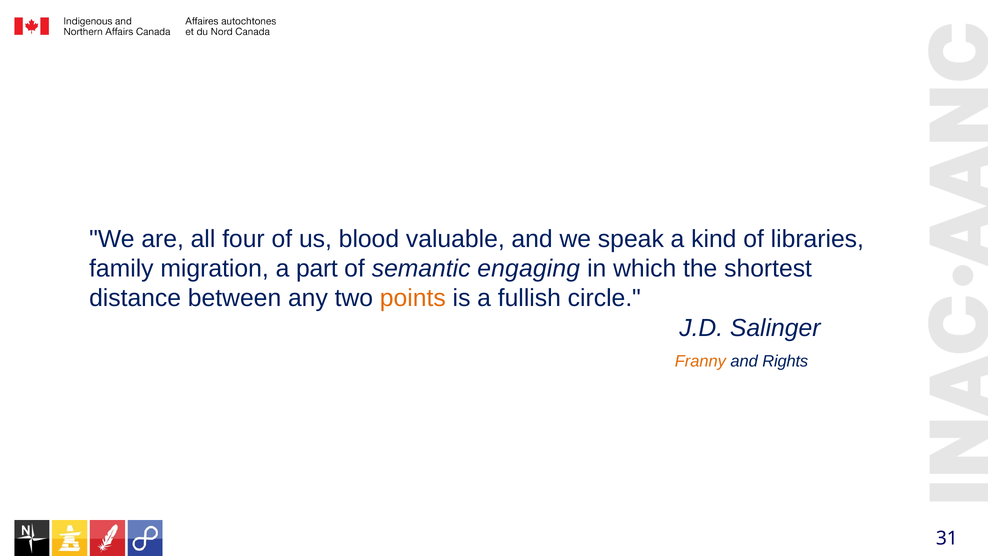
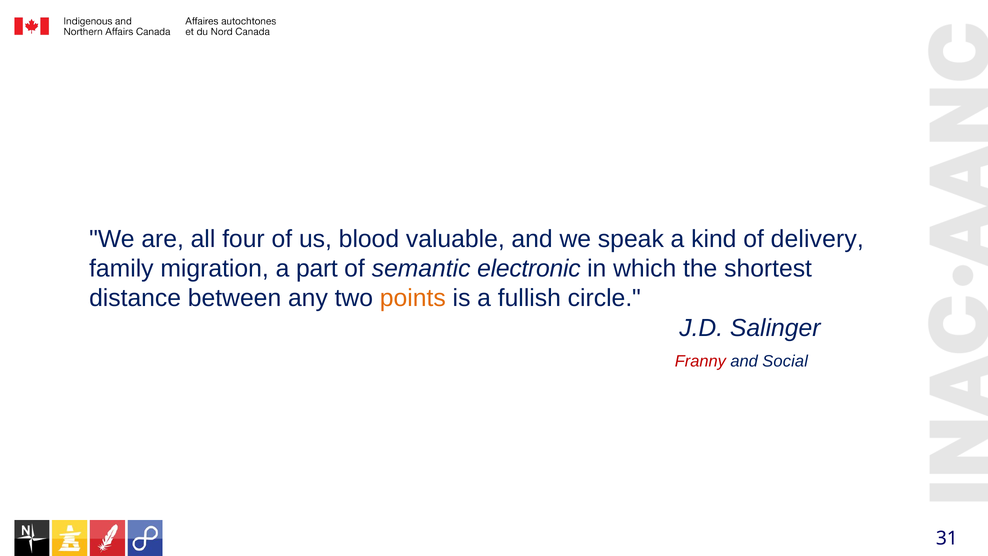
libraries: libraries -> delivery (817, 239)
engaging: engaging -> electronic (529, 269)
Franny colour: orange -> red (700, 361)
Rights: Rights -> Social (785, 361)
